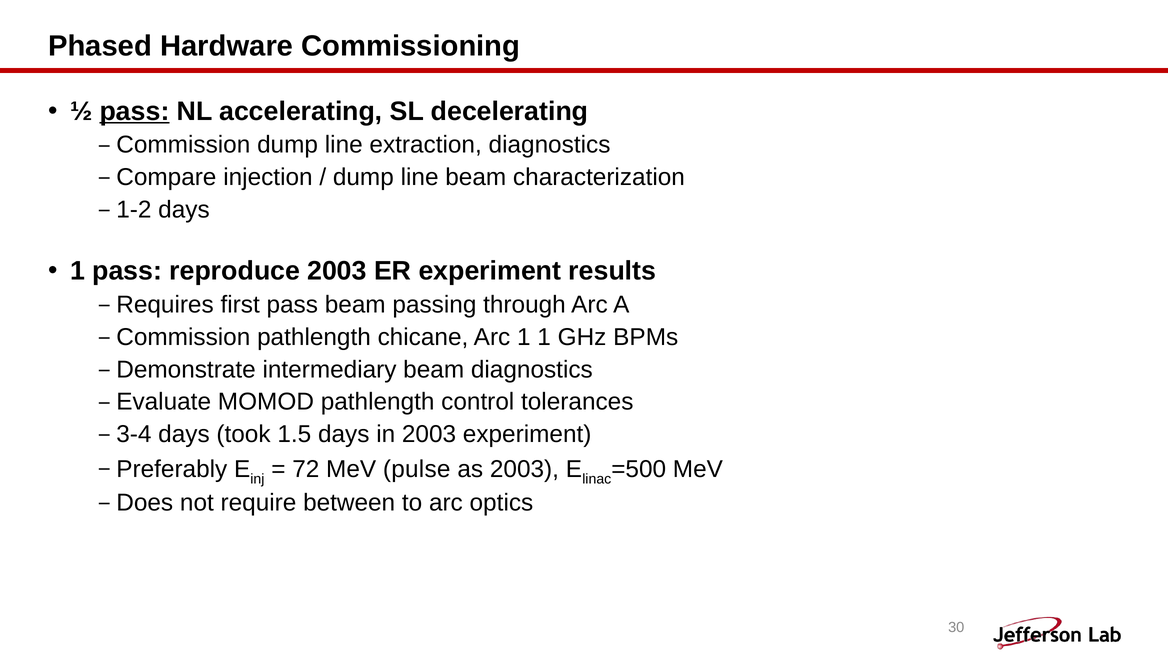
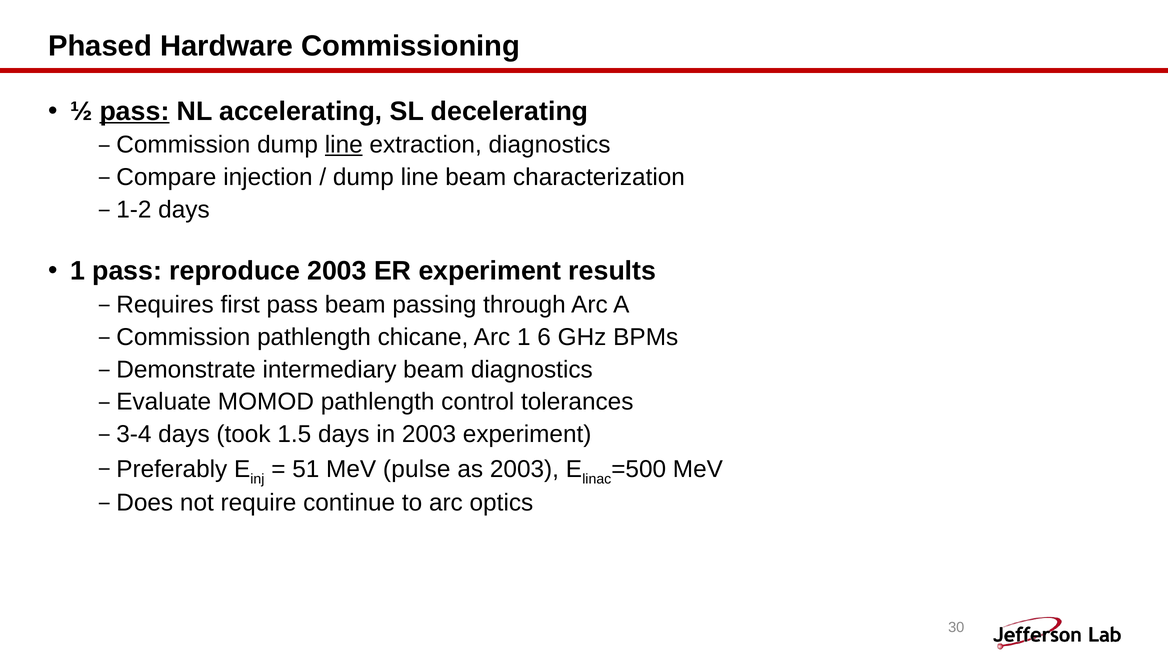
line underline: none -> present (344, 145)
1 1: 1 -> 6 (544, 337)
72: 72 -> 51 (306, 469)
between: between -> continue (349, 503)
